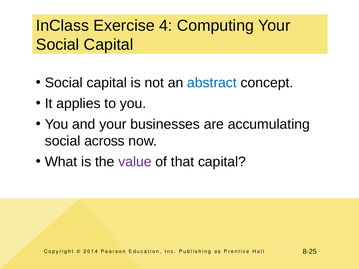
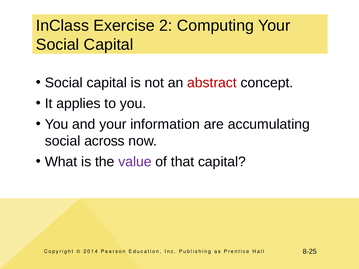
4: 4 -> 2 (166, 26)
abstract colour: blue -> red (212, 83)
businesses: businesses -> information (165, 124)
